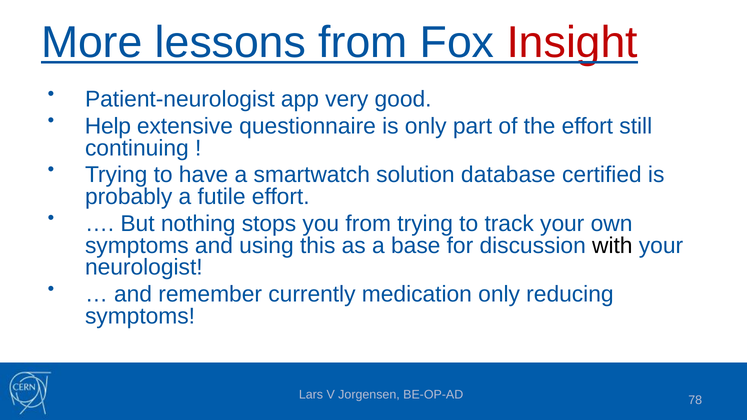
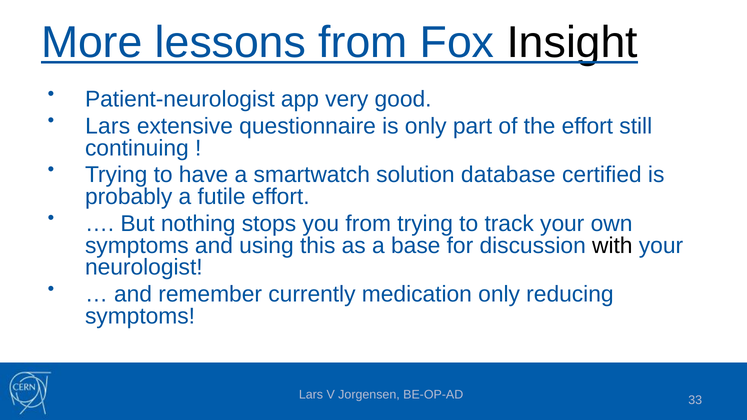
Insight colour: red -> black (572, 43)
Help: Help -> Lars (108, 126)
78: 78 -> 33 (695, 401)
